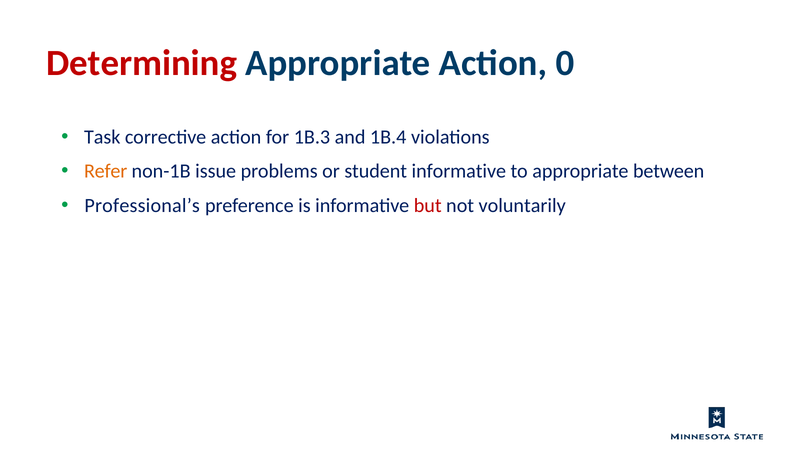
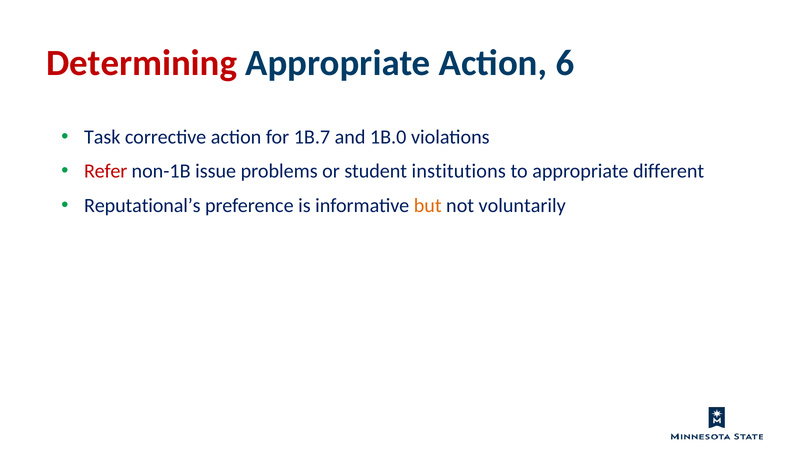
0: 0 -> 6 (565, 63)
1B.3: 1B.3 -> 1B.7 (312, 137)
1B.4: 1B.4 -> 1B.0 (388, 137)
Refer colour: orange -> red (106, 171)
student informative: informative -> institutions (459, 171)
between: between -> different (669, 171)
Professional’s: Professional’s -> Reputational’s (142, 205)
but colour: red -> orange (428, 205)
